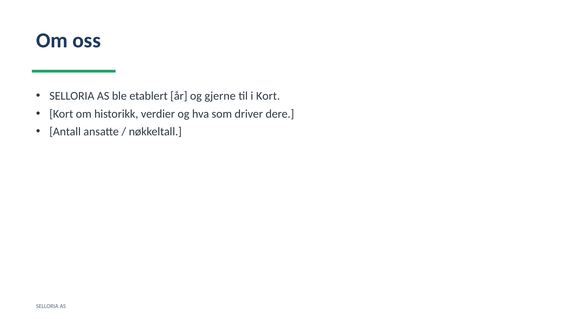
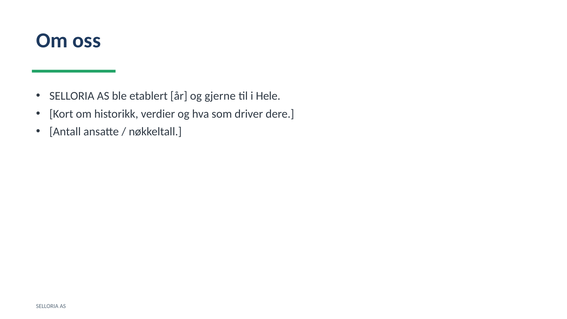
i Kort: Kort -> Hele (268, 96)
